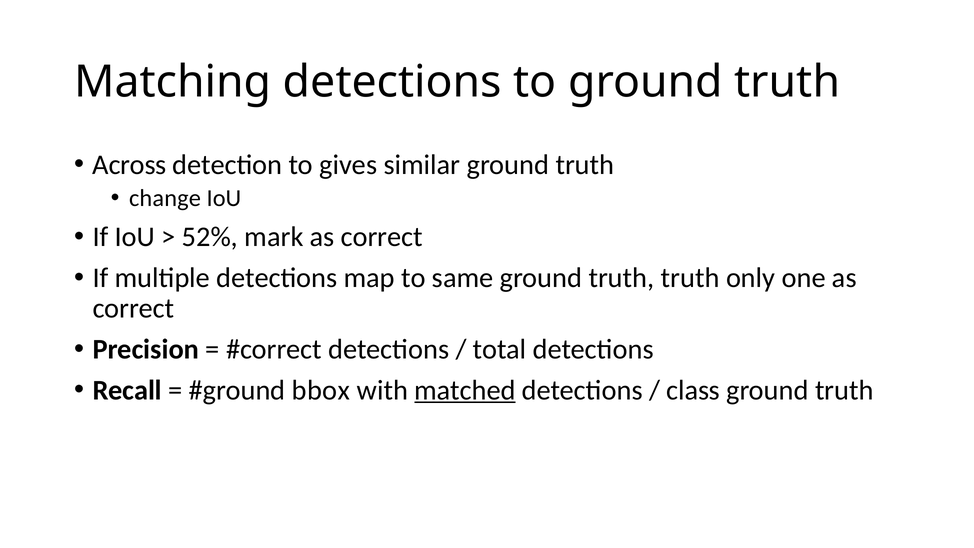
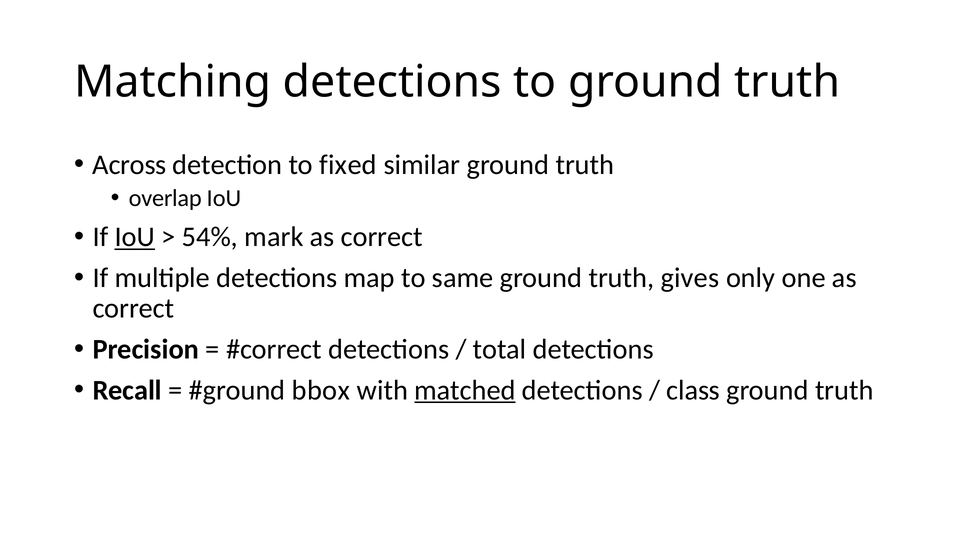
gives: gives -> fixed (348, 165)
change: change -> overlap (165, 198)
IoU underline: none -> present (135, 237)
52%: 52% -> 54% (210, 237)
truth truth: truth -> gives (690, 278)
